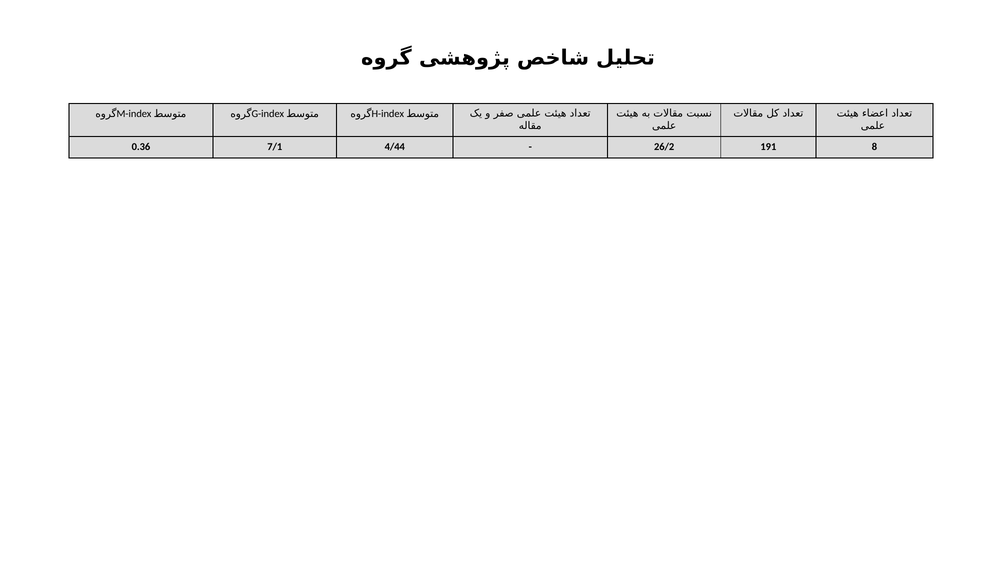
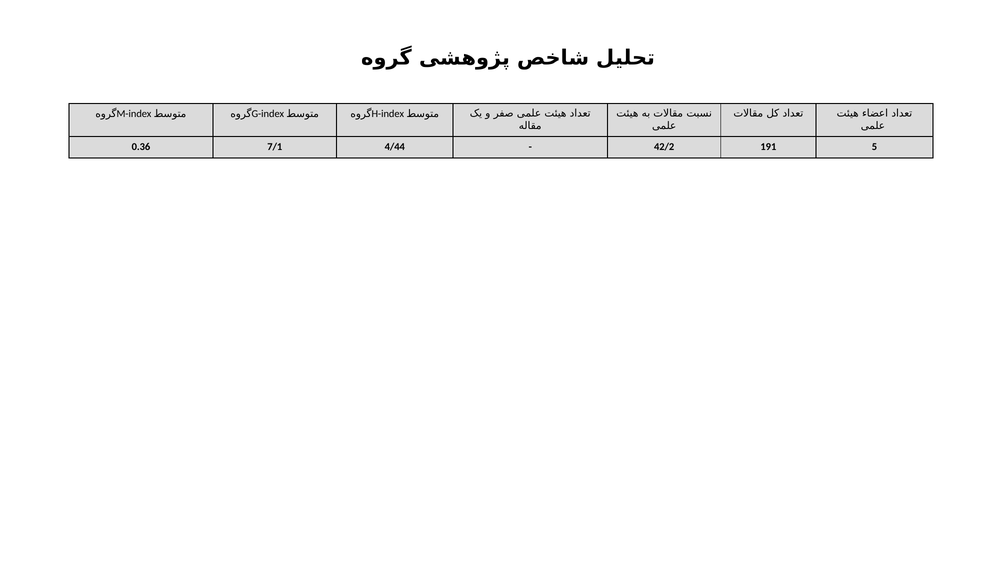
26/2: 26/2 -> 42/2 (664, 146)
8: 8 -> 5 (874, 146)
